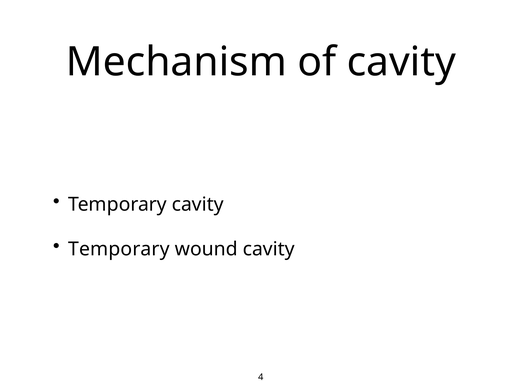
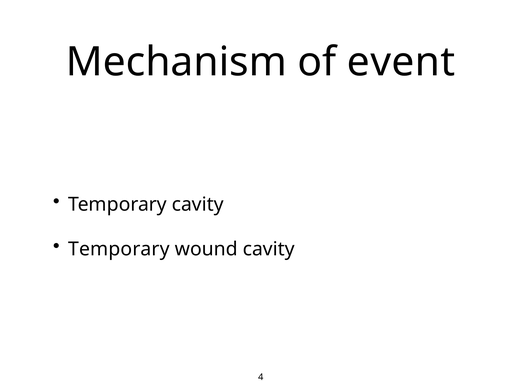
of cavity: cavity -> event (401, 62)
